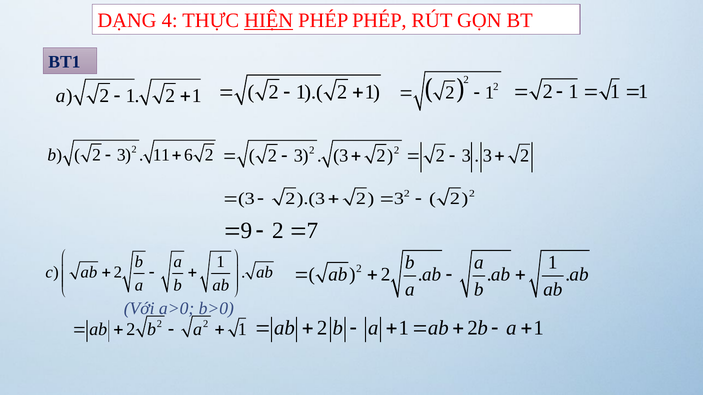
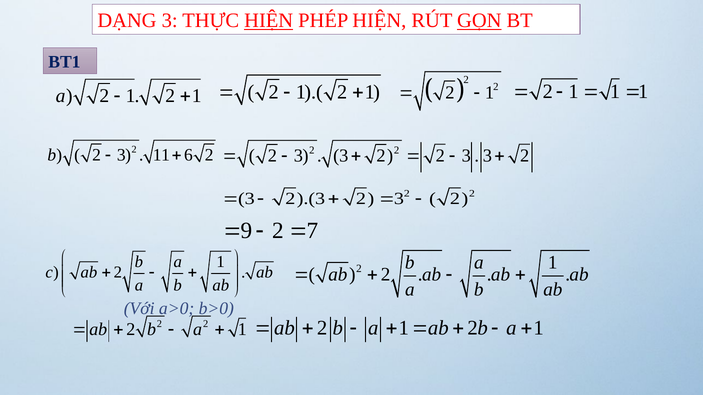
DẠNG 4: 4 -> 3 (170, 21)
PHÉP PHÉP: PHÉP -> HIỆN (379, 21)
GỌN underline: none -> present (479, 21)
